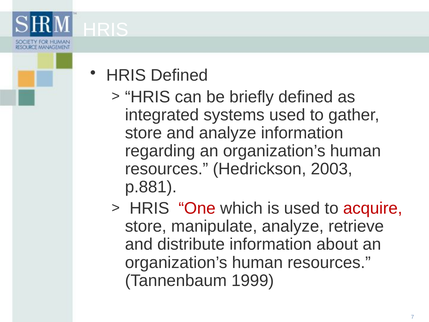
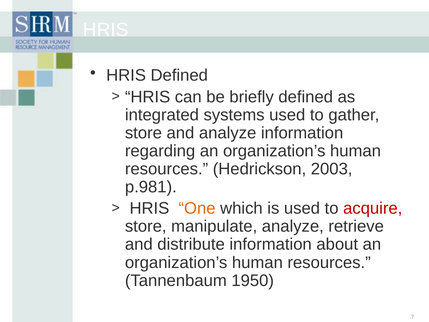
p.881: p.881 -> p.981 (151, 187)
One colour: red -> orange (197, 208)
1999: 1999 -> 1950 (253, 280)
